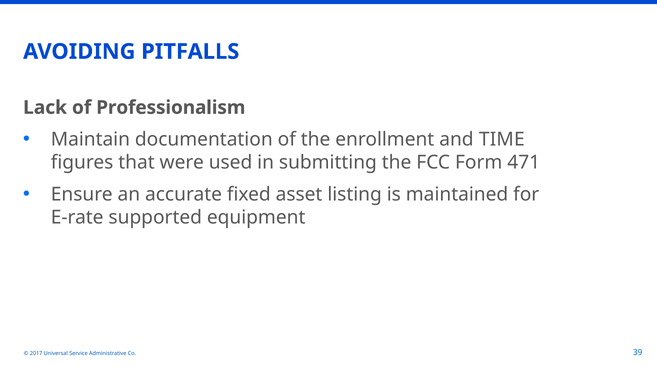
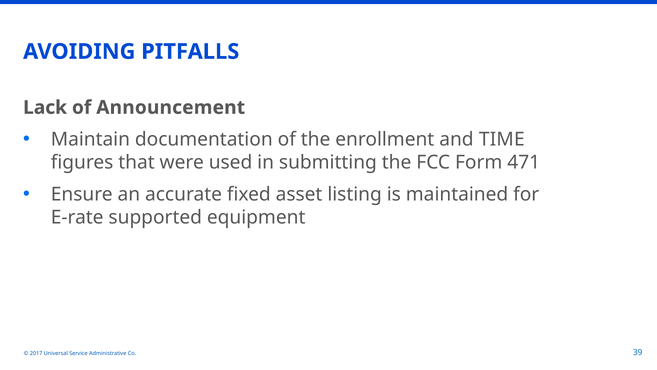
Professionalism: Professionalism -> Announcement (171, 107)
